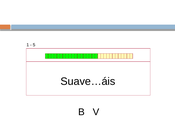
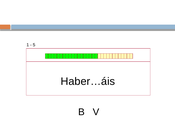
Suave…áis: Suave…áis -> Haber…áis (88, 81)
